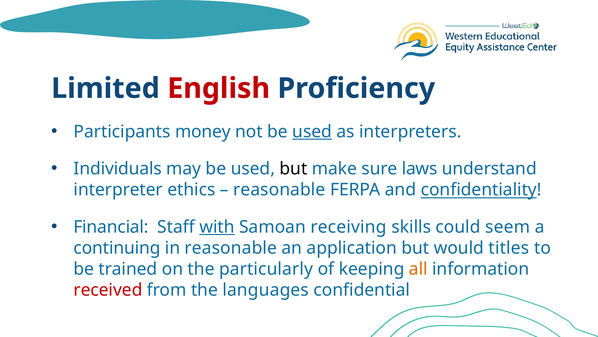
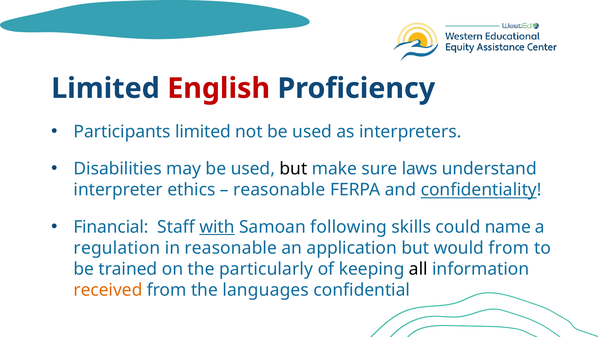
Participants money: money -> limited (203, 131)
used underline: present -> none (312, 131)
Individuals: Individuals -> Disabilities (118, 169)
receiving: receiving -> following (349, 227)
seem: seem -> name (508, 227)
continuing: continuing -> regulation (117, 248)
would titles: titles -> from (509, 248)
all colour: orange -> black (418, 268)
received colour: red -> orange (108, 289)
